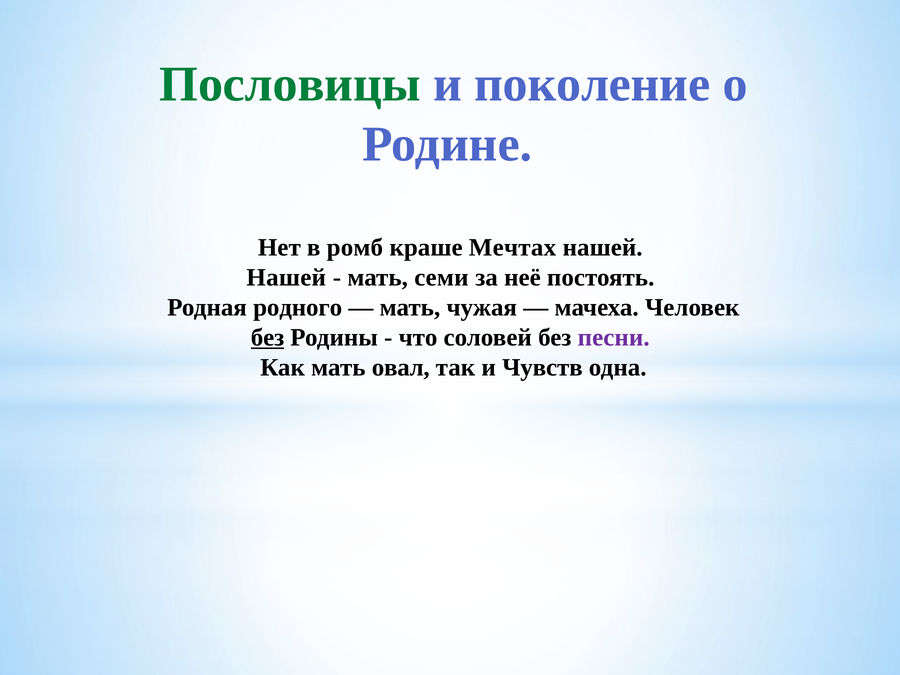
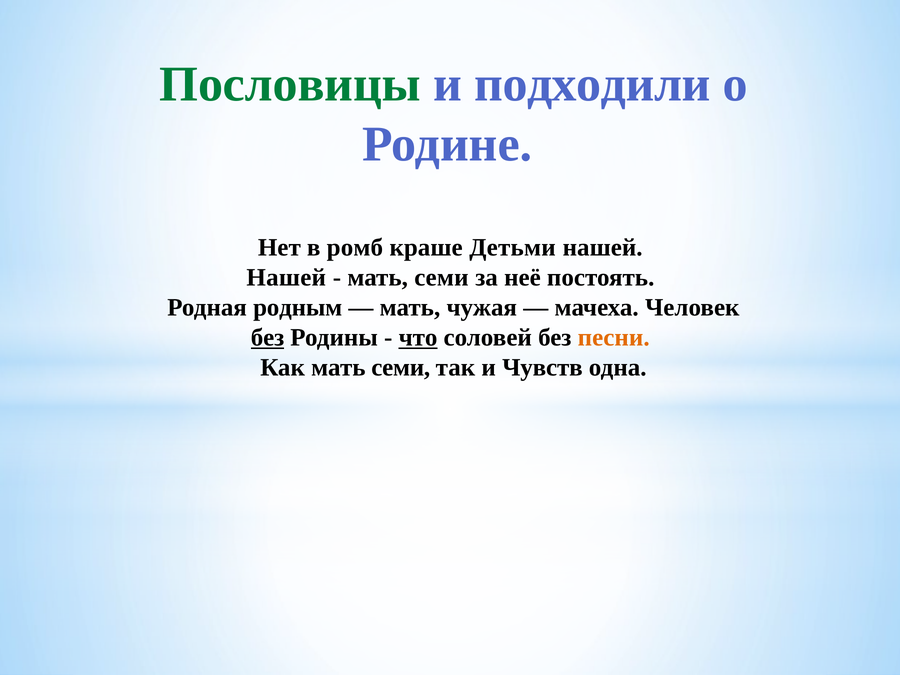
поколение: поколение -> подходили (592, 84)
Мечтах: Мечтах -> Детьми (512, 248)
родного: родного -> родным (298, 308)
что underline: none -> present (418, 338)
песни colour: purple -> orange (614, 338)
Как мать овал: овал -> семи (401, 368)
